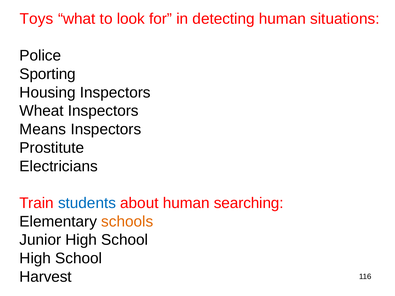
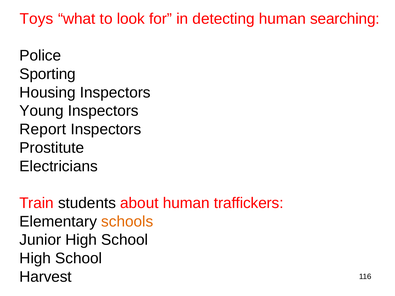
situations: situations -> searching (345, 19)
Wheat: Wheat -> Young (42, 111)
Means: Means -> Report (43, 129)
students colour: blue -> black (87, 203)
searching: searching -> traffickers (249, 203)
